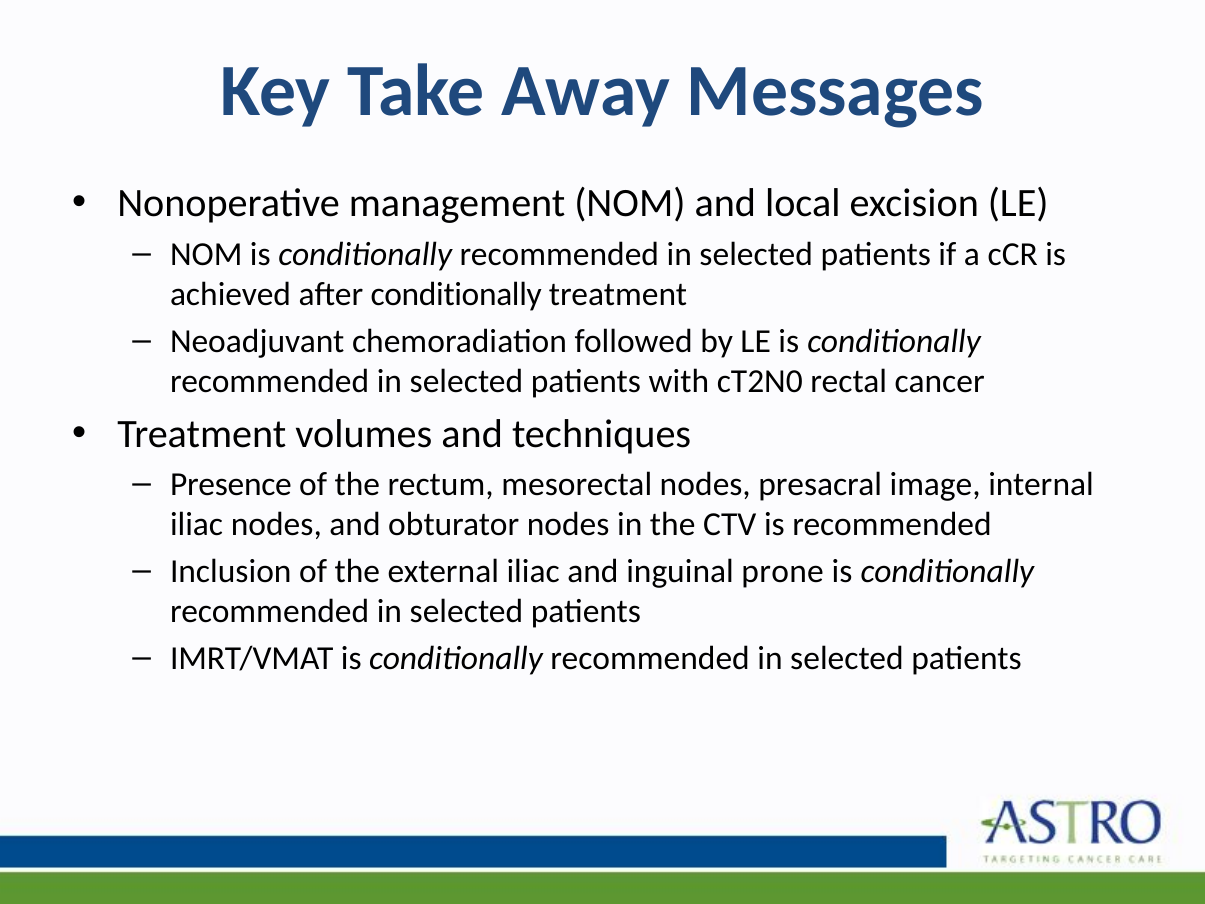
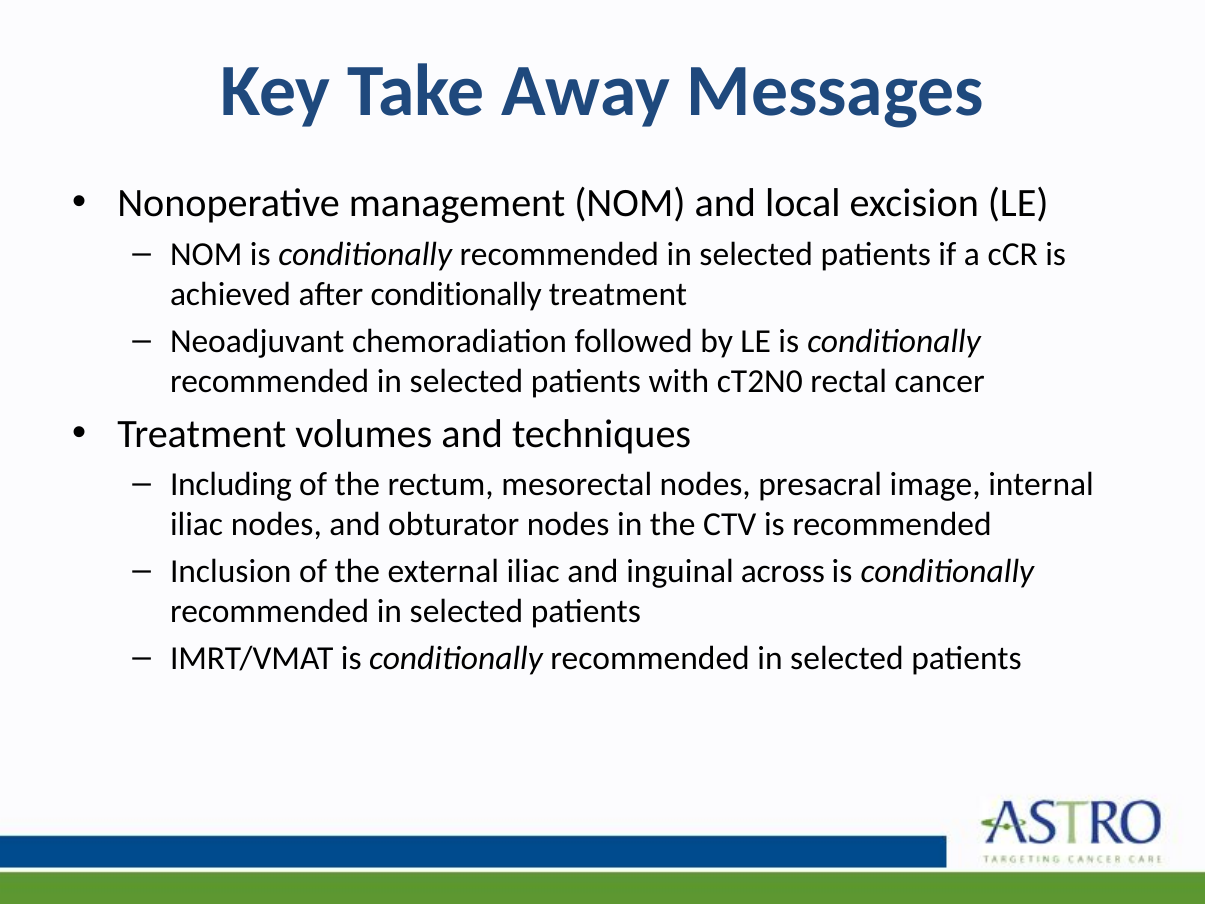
Presence: Presence -> Including (231, 484)
prone: prone -> across (783, 571)
